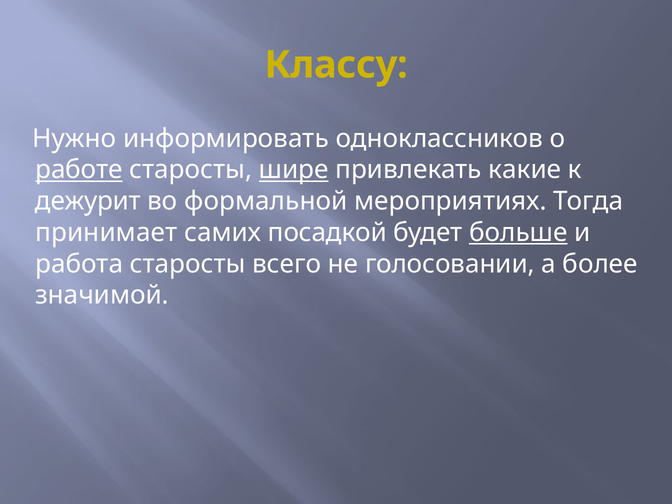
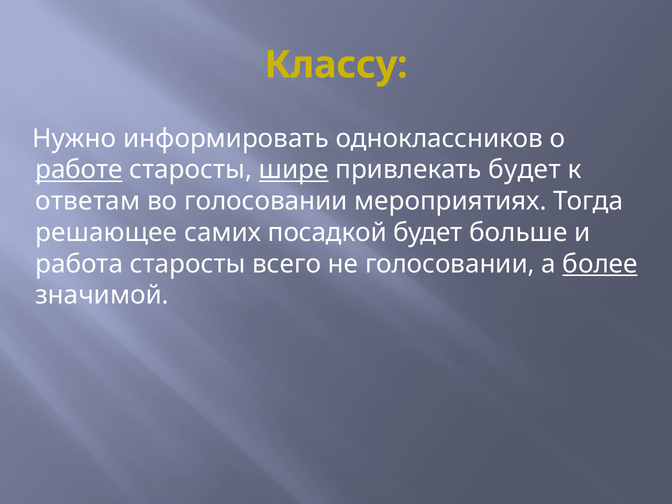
привлекать какие: какие -> будет (525, 170)
дежурит: дежурит -> ответам (88, 201)
во формальной: формальной -> голосовании (266, 201)
принимает: принимает -> решающее (106, 233)
больше underline: present -> none (518, 233)
более underline: none -> present (600, 264)
